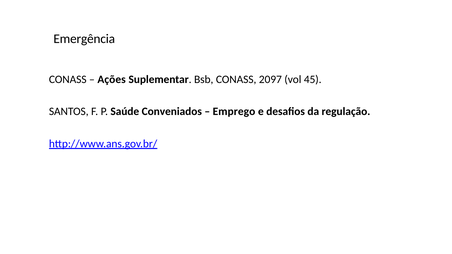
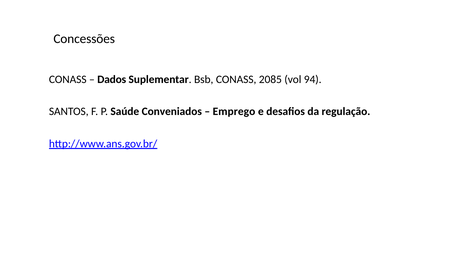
Emergência: Emergência -> Concessões (84, 39)
Ações: Ações -> Dados (112, 79)
2097: 2097 -> 2085 (270, 79)
45: 45 -> 94 (313, 79)
